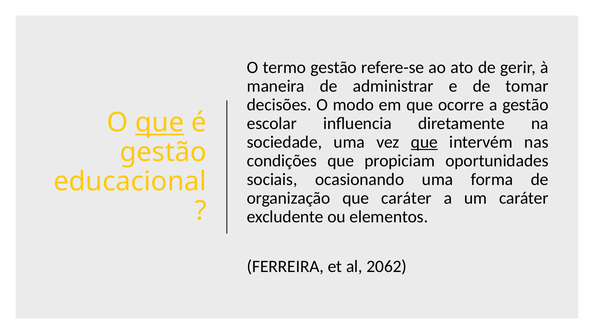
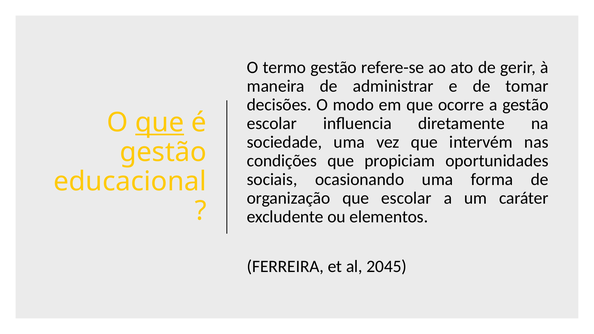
que underline: present -> none (424, 142)
que caráter: caráter -> escolar (406, 198)
2062: 2062 -> 2045 (387, 267)
